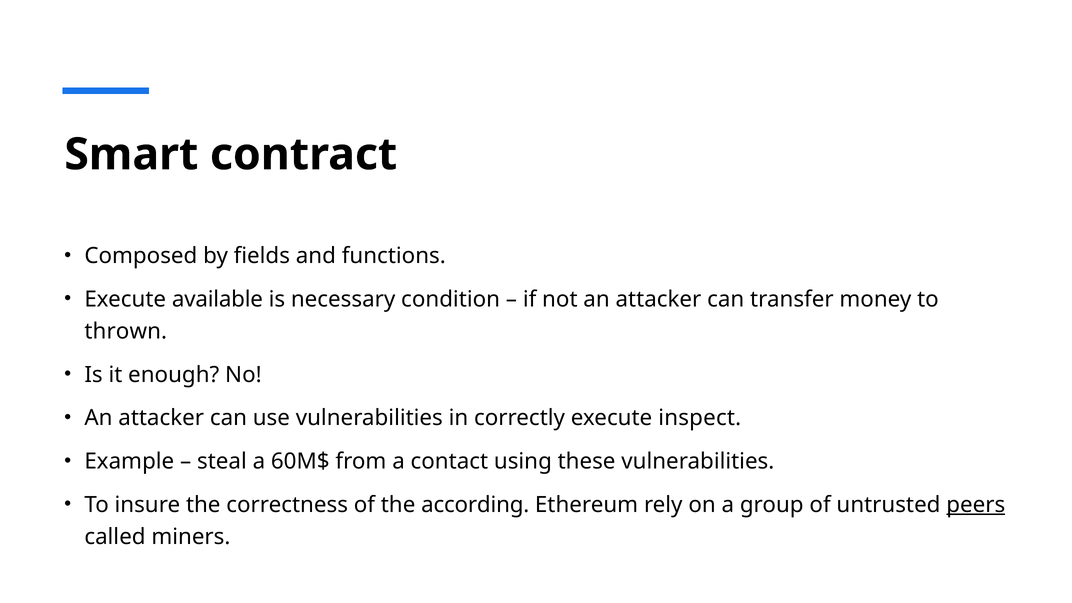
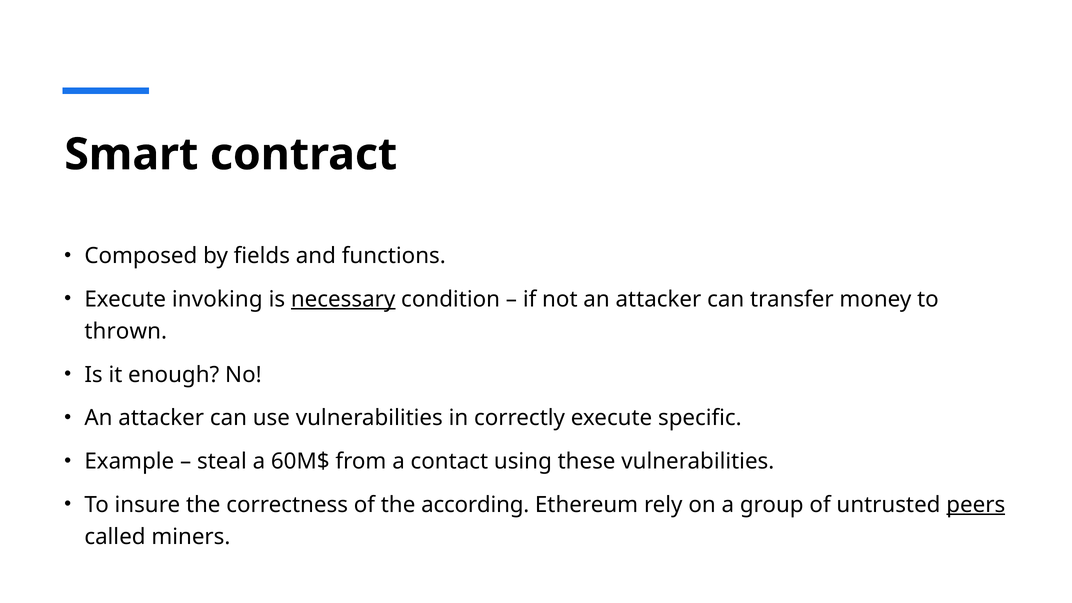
available: available -> invoking (217, 299)
necessary underline: none -> present (343, 299)
inspect: inspect -> specific (700, 418)
